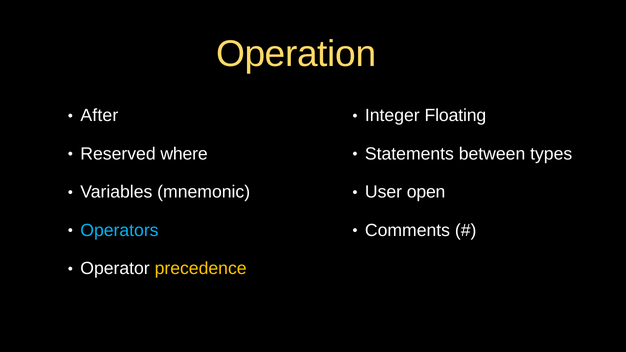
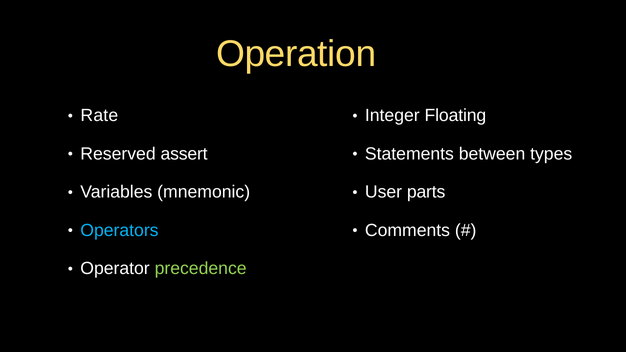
After: After -> Rate (99, 116)
where: where -> assert (184, 154)
open: open -> parts (426, 192)
precedence colour: yellow -> light green (201, 269)
